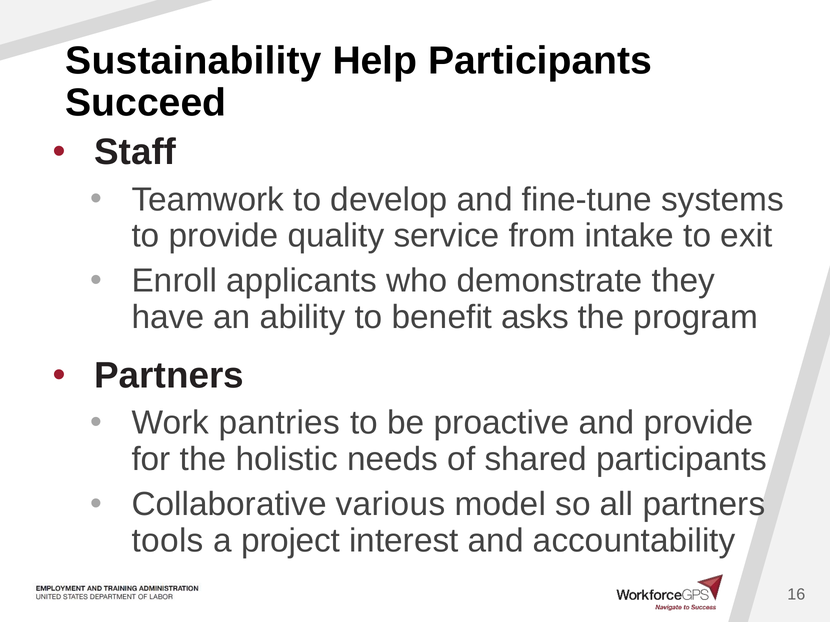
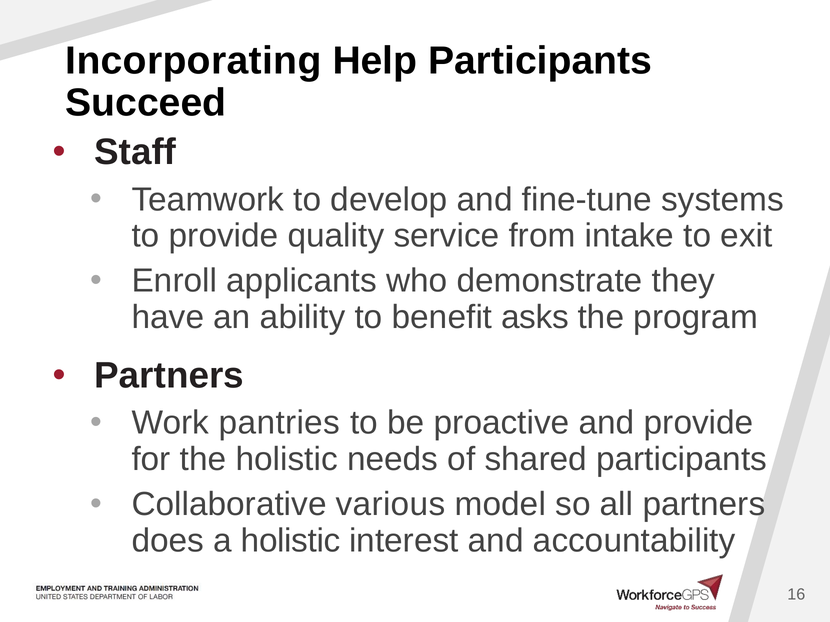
Sustainability: Sustainability -> Incorporating (193, 61)
tools: tools -> does (168, 541)
a project: project -> holistic (291, 541)
